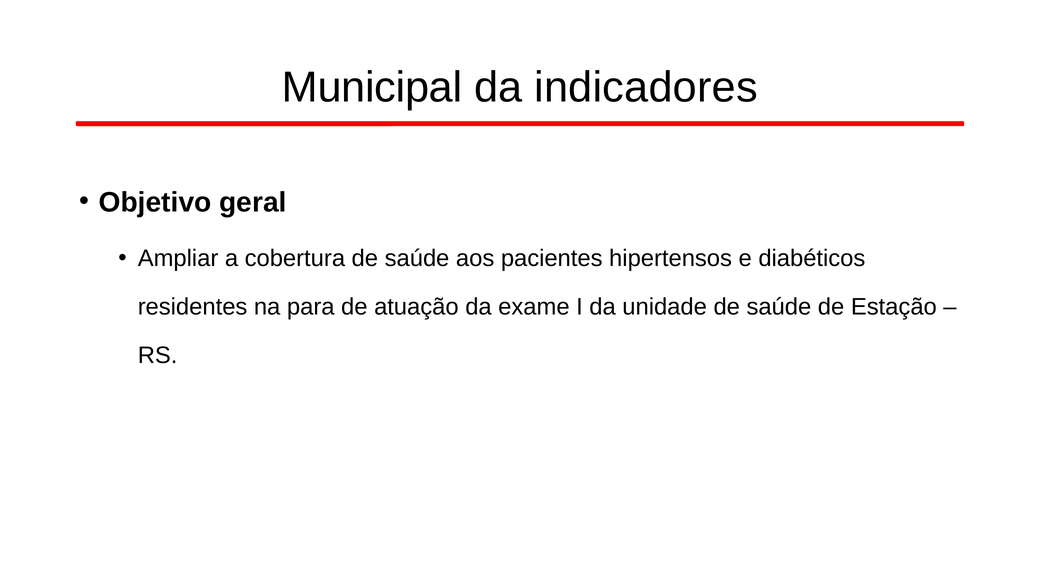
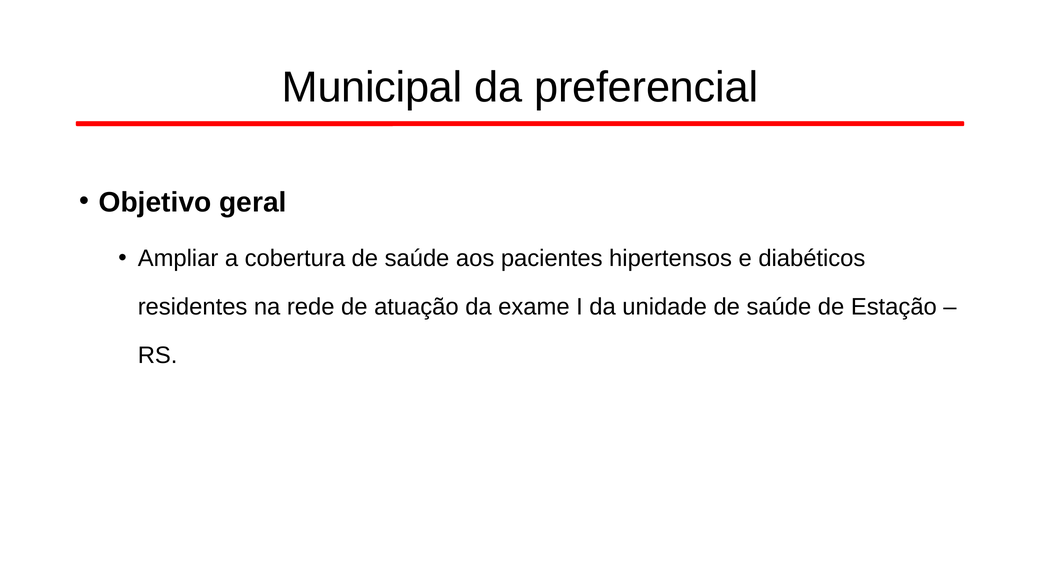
indicadores: indicadores -> preferencial (646, 87)
para: para -> rede (311, 307)
